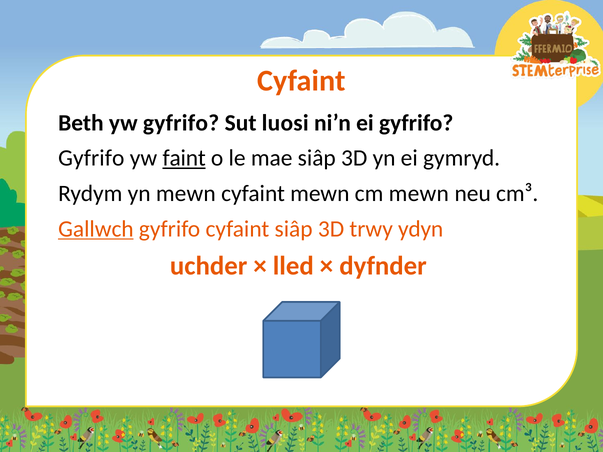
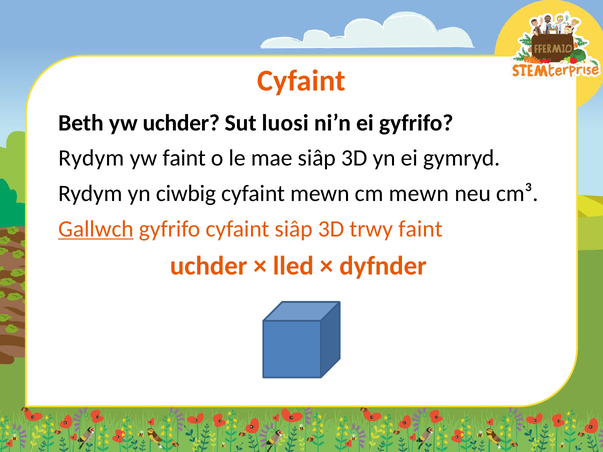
yw gyfrifo: gyfrifo -> uchder (181, 123)
Gyfrifo: Gyfrifo -> Rydym (91, 158)
faint underline: present -> none (184, 158)
yn mewn: mewn -> ciwbig (186, 194)
trwy ydyn: ydyn -> faint (420, 229)
